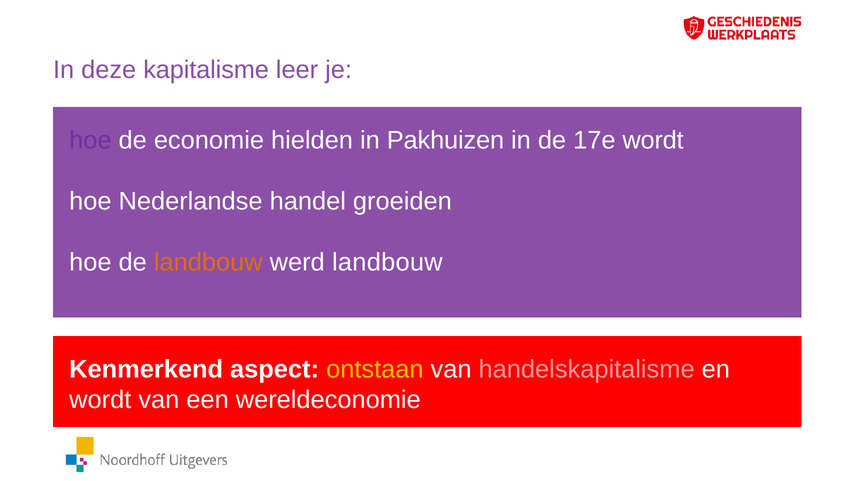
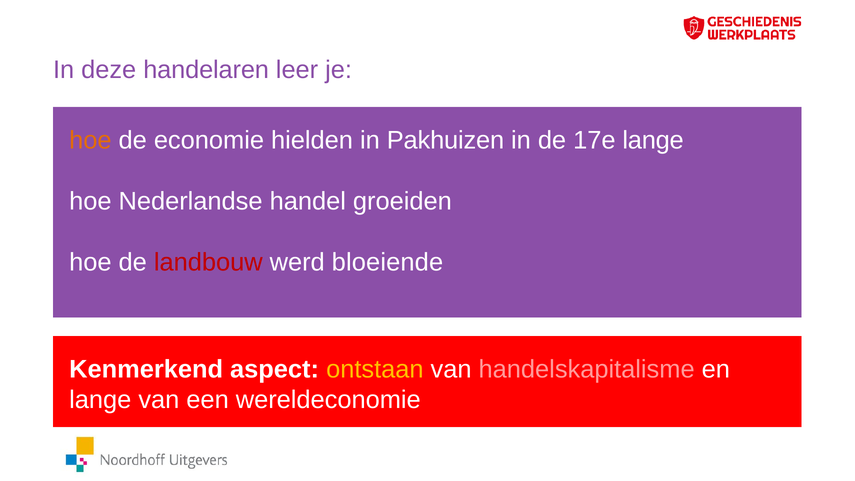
kapitalisme: kapitalisme -> handelaren (206, 70)
hoe colour: purple -> orange (90, 140)
17e wordt: wordt -> lange (653, 140)
landbouw colour: orange -> red (208, 262)
werd landbouw: landbouw -> bloeiende (387, 262)
wordt: wordt -> lange (100, 400)
